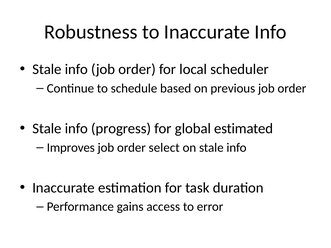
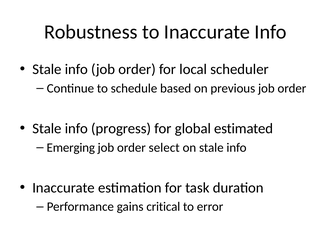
Improves: Improves -> Emerging (71, 148)
access: access -> critical (163, 207)
